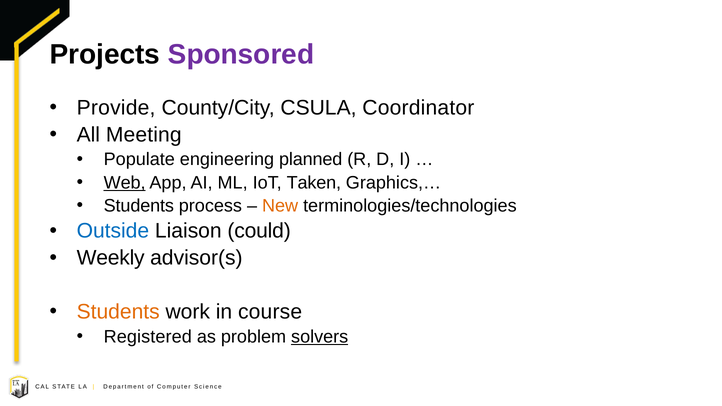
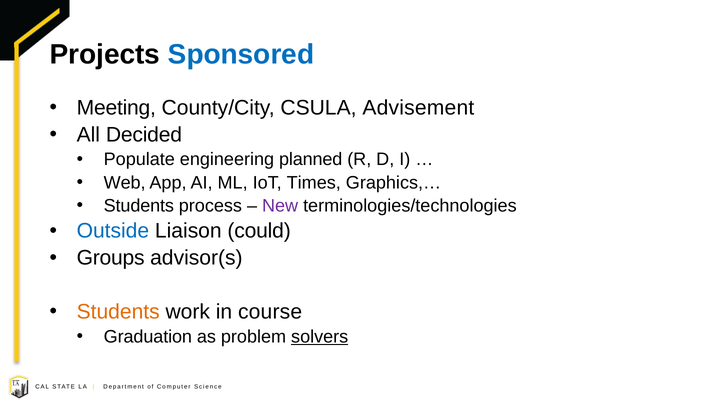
Sponsored colour: purple -> blue (241, 55)
Provide: Provide -> Meeting (116, 108)
Coordinator: Coordinator -> Advisement (418, 108)
Meeting: Meeting -> Decided (144, 135)
Web underline: present -> none (125, 183)
Taken: Taken -> Times (314, 183)
New colour: orange -> purple (280, 206)
Weekly: Weekly -> Groups (111, 258)
Registered: Registered -> Graduation (148, 337)
